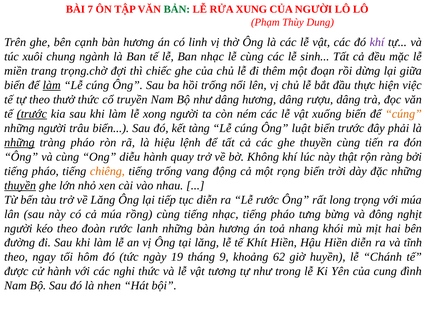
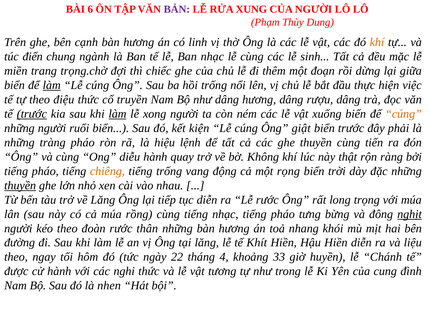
7: 7 -> 6 (90, 9)
BẢN colour: green -> purple (177, 9)
khí colour: purple -> orange (377, 42)
xuôi: xuôi -> điển (33, 57)
thưở: thưở -> điệu (64, 100)
làm underline: none -> present (117, 114)
trâu: trâu -> ruổi (79, 128)
tàng: tàng -> kiện (199, 128)
luật: luật -> giật (301, 128)
những underline: present -> none (19, 143)
nghịt underline: none -> present (410, 214)
lanh: lanh -> thân (147, 229)
tĩnh: tĩnh -> liệu (413, 243)
19: 19 -> 22 (177, 257)
9: 9 -> 4 (224, 257)
62: 62 -> 33 (279, 257)
